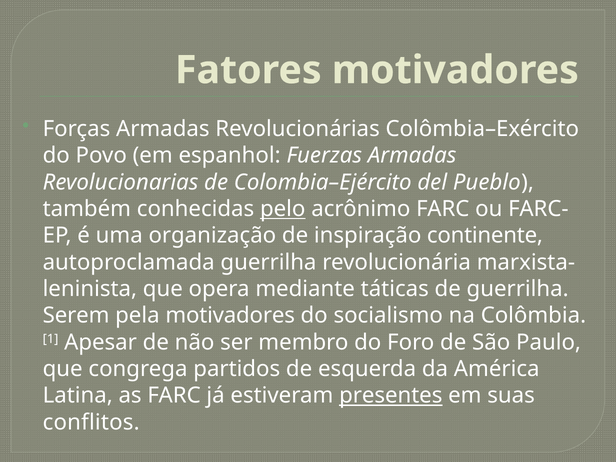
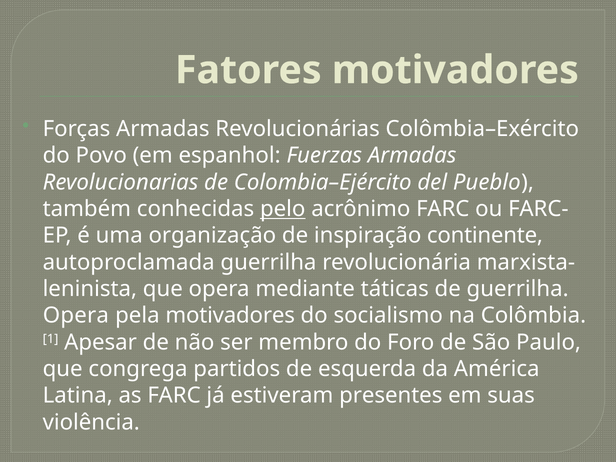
Serem: Serem -> Opera (76, 316)
presentes underline: present -> none (391, 396)
conflitos: conflitos -> violência (91, 422)
